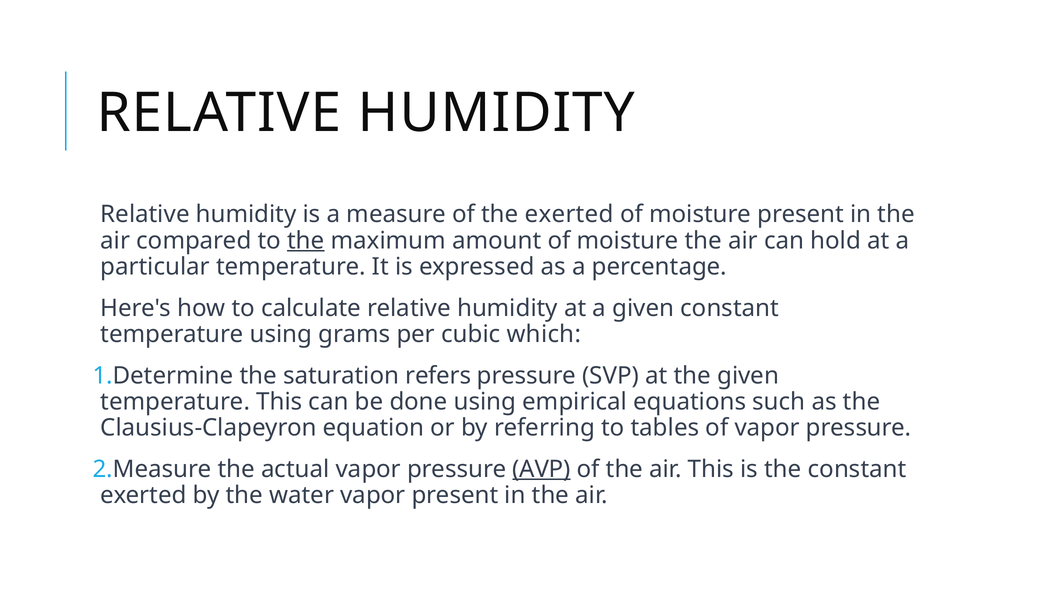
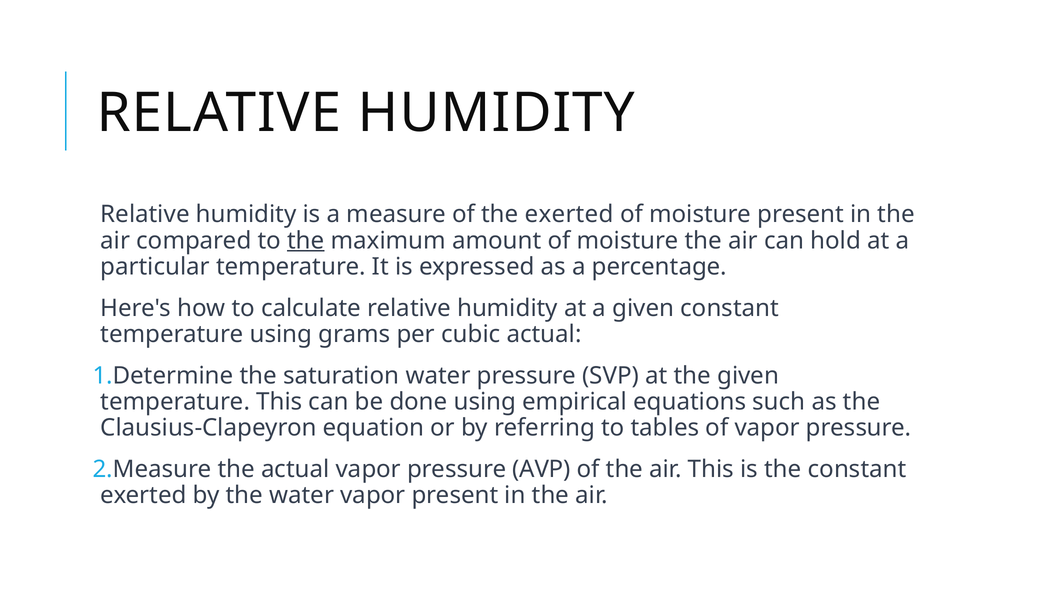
cubic which: which -> actual (544, 334)
saturation refers: refers -> water (438, 376)
AVP underline: present -> none (542, 469)
